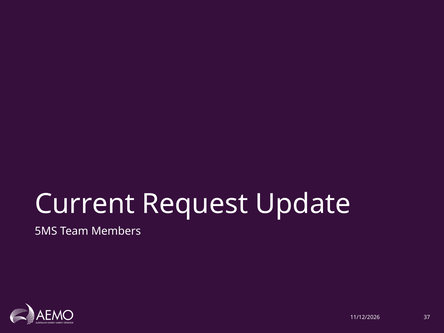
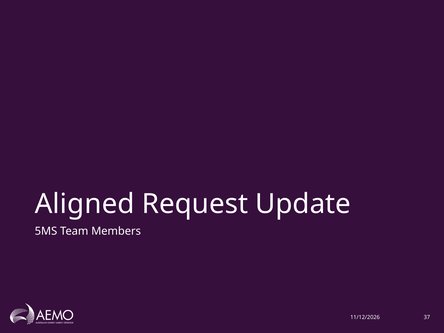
Current: Current -> Aligned (85, 204)
